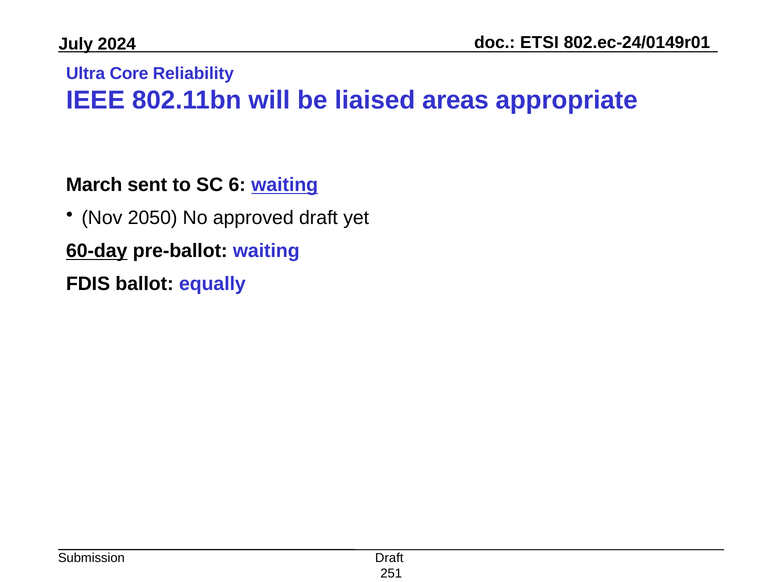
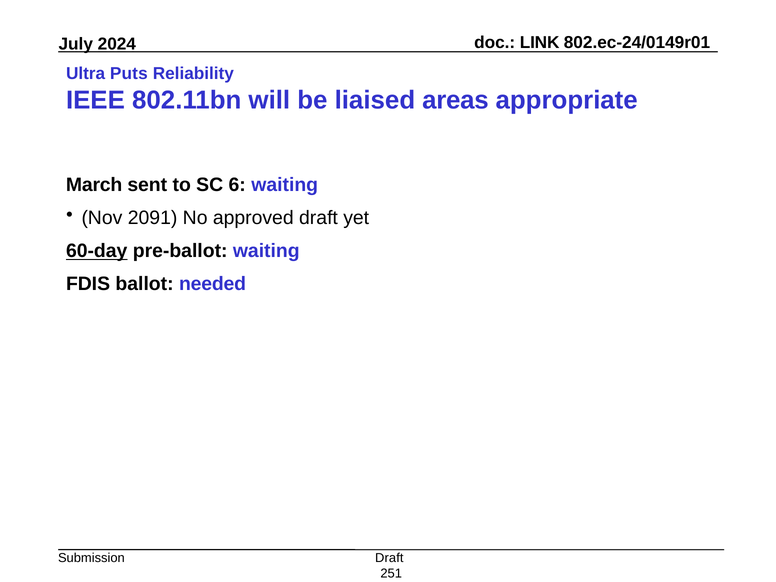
ETSI: ETSI -> LINK (540, 43)
Core: Core -> Puts (129, 74)
waiting underline: present -> none (285, 185)
2050: 2050 -> 2091 (153, 218)
equally: equally -> needed (213, 284)
